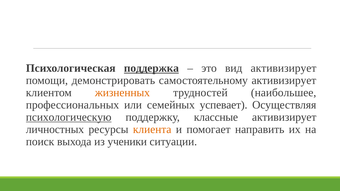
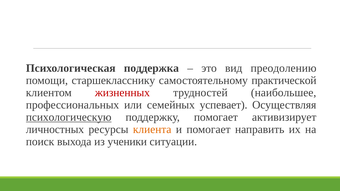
поддержка underline: present -> none (151, 68)
вид активизирует: активизирует -> преодолению (284, 68)
демонстрировать: демонстрировать -> старшекласснику (113, 81)
самостоятельному активизирует: активизирует -> практической (284, 81)
жизненных colour: orange -> red (122, 93)
поддержку классные: классные -> помогает (216, 117)
